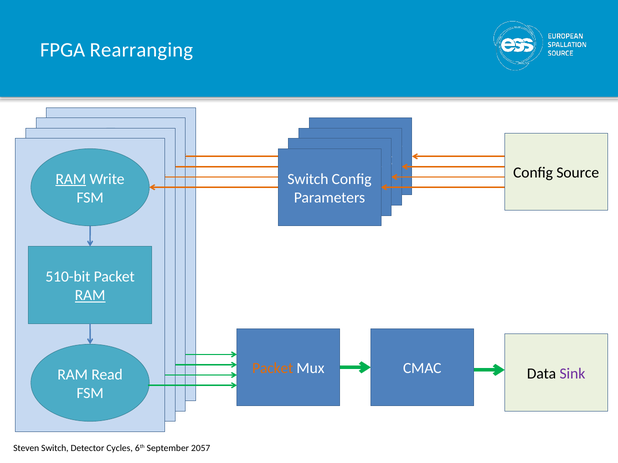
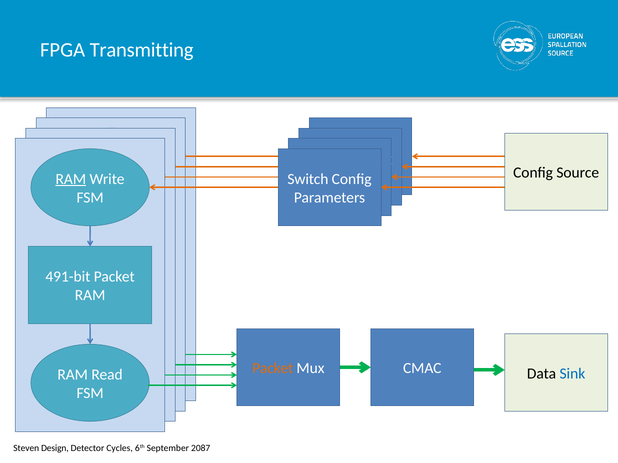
Rearranging: Rearranging -> Transmitting (142, 50)
510-bit: 510-bit -> 491-bit (68, 277)
RAM underline: present -> none (90, 296)
Sink colour: purple -> blue (572, 374)
Steven Switch: Switch -> Design (55, 449)
2057: 2057 -> 2087 (201, 449)
